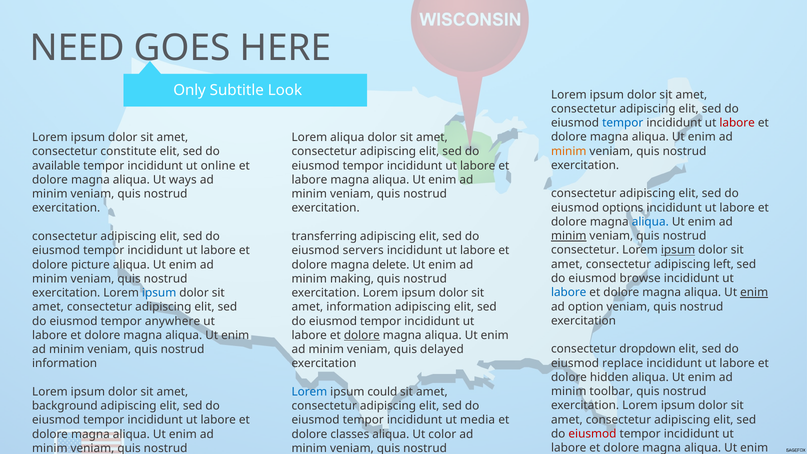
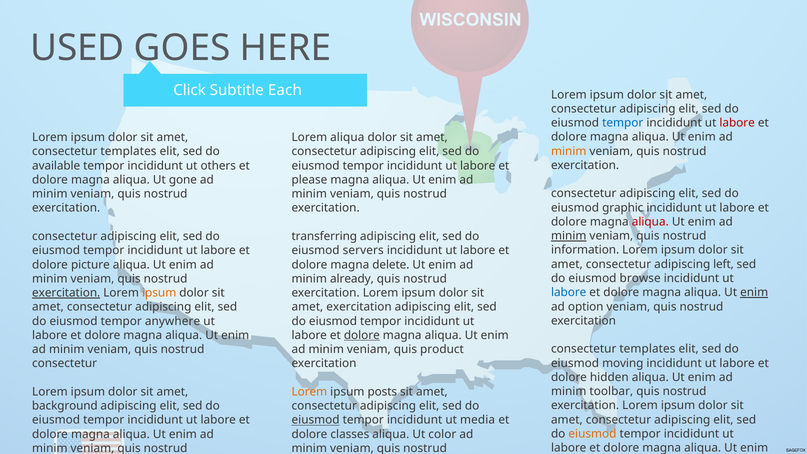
NEED: NEED -> USED (77, 48)
Only: Only -> Click (190, 90)
Look: Look -> Each (285, 90)
constitute: constitute -> templates (128, 152)
online: online -> others (218, 166)
ways: ways -> gone (183, 180)
labore: labore -> please (309, 180)
options: options -> graphic (623, 208)
aliqua colour: blue -> red (650, 222)
consectetur: consectetur -> information (585, 250)
ipsum underline: present -> none (678, 250)
making: making -> already (352, 279)
exercitation underline: none -> present (66, 293)
ipsum colour: blue -> orange (159, 293)
amet information: information -> exercitation (359, 307)
dropdown: dropdown -> templates (647, 349)
delayed: delayed -> product (442, 349)
replace: replace -> moving (623, 363)
information: information -> consectetur (65, 364)
Lorem colour: blue -> orange (309, 392)
could: could -> posts (382, 392)
eiusmod underline: none -> present (316, 420)
eiusmod colour: red -> orange (592, 434)
